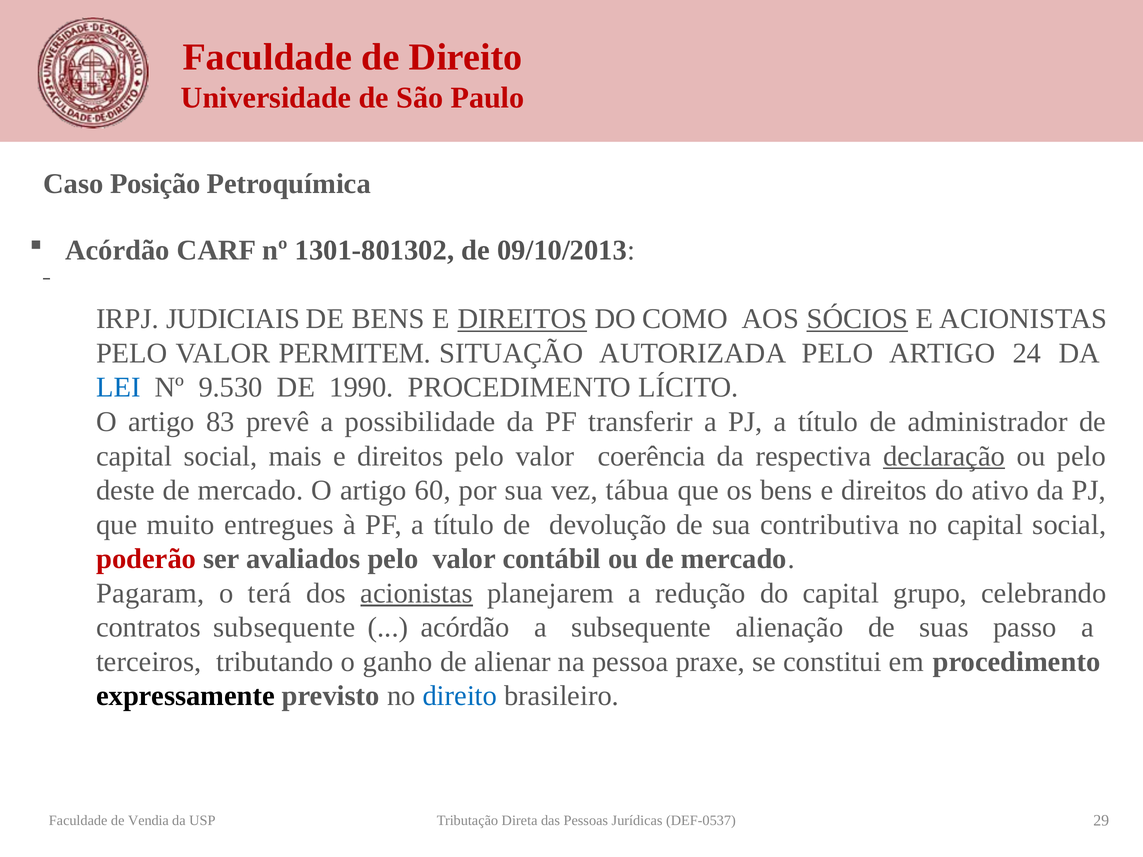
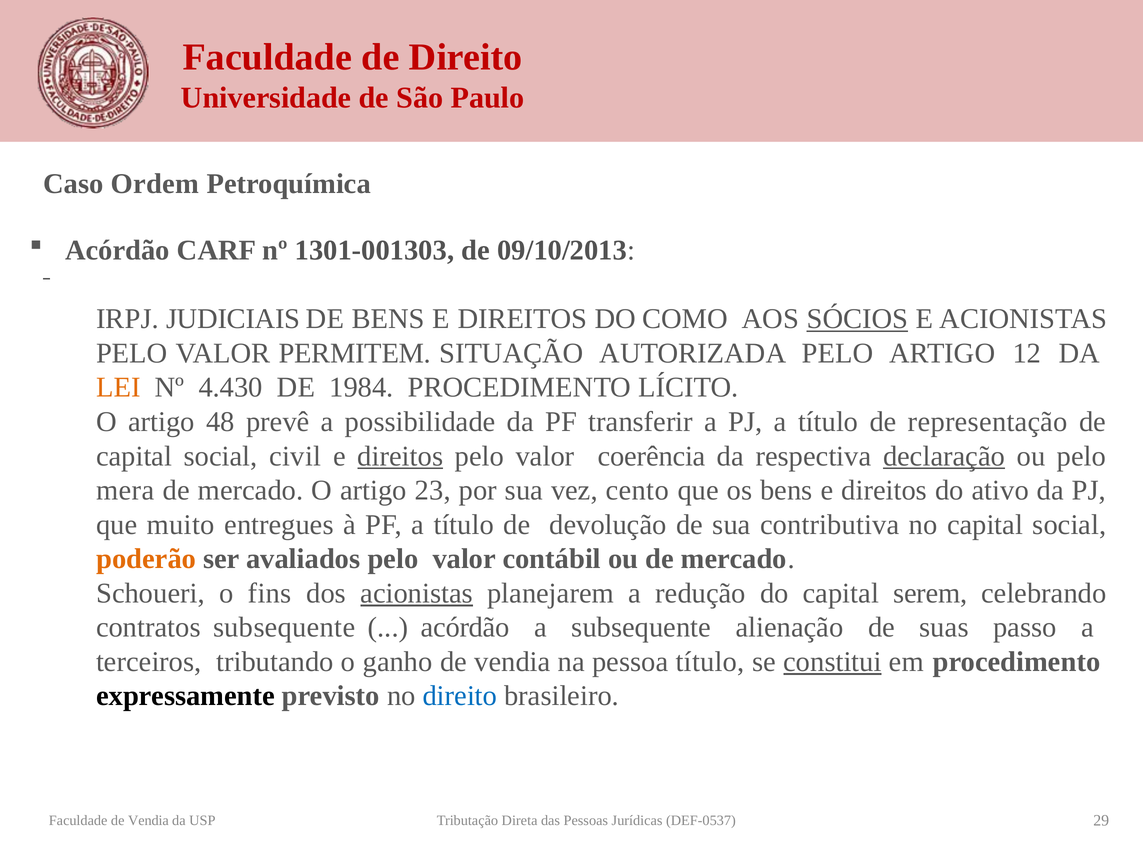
Posição: Posição -> Ordem (155, 184)
1301-801302: 1301-801302 -> 1301-001303 (375, 250)
DIREITOS underline: present -> none (522, 319)
24: 24 -> 12 (1027, 353)
LEI colour: blue -> orange (118, 388)
9.530: 9.530 -> 4.430 (231, 388)
1990: 1990 -> 1984 (361, 388)
83: 83 -> 48 (220, 422)
administrador: administrador -> representação (988, 422)
mais: mais -> civil (295, 456)
direitos underline: none -> present (400, 456)
deste: deste -> mera (125, 491)
60: 60 -> 23 (433, 491)
tábua: tábua -> cento (637, 491)
poderão colour: red -> orange (146, 559)
Pagaram: Pagaram -> Schoueri (150, 593)
terá: terá -> fins (270, 593)
grupo: grupo -> serem (930, 593)
ganho de alienar: alienar -> vendia (512, 662)
pessoa praxe: praxe -> título (710, 662)
constitui underline: none -> present (832, 662)
